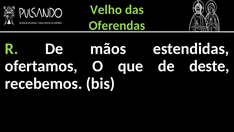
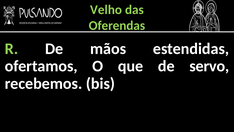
deste: deste -> servo (209, 66)
